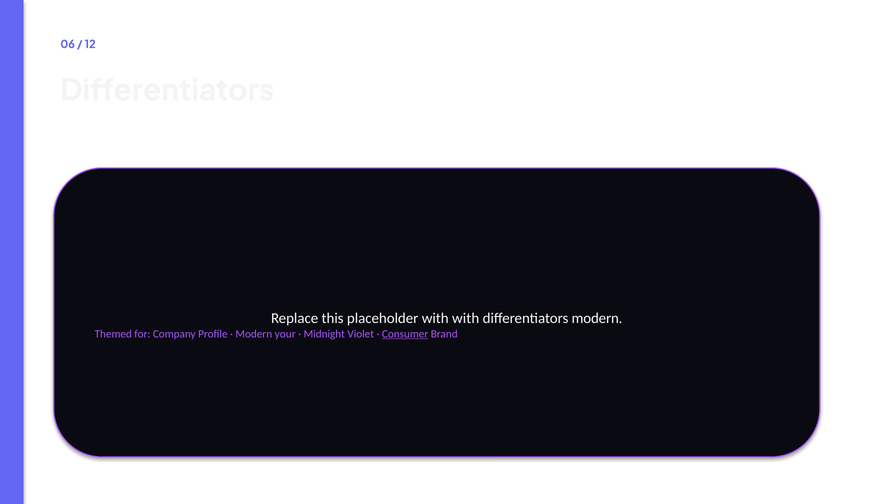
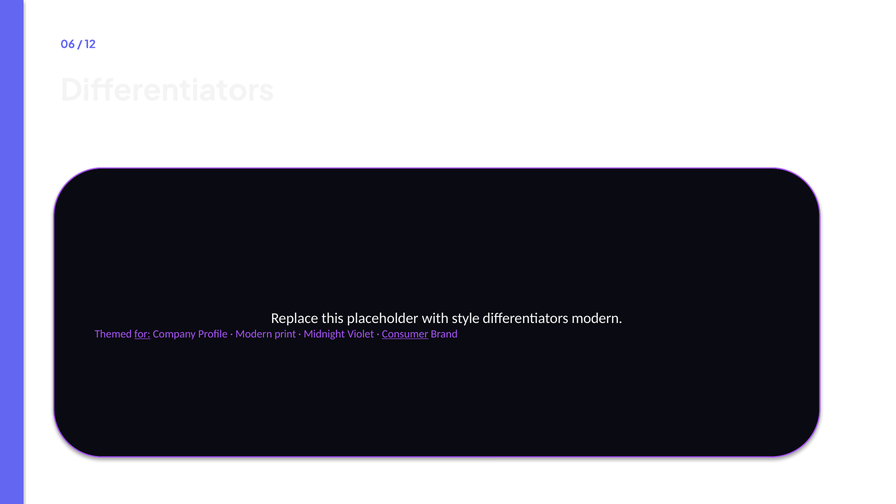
with with: with -> style (466, 319)
for underline: none -> present (142, 334)
your: your -> print (285, 334)
